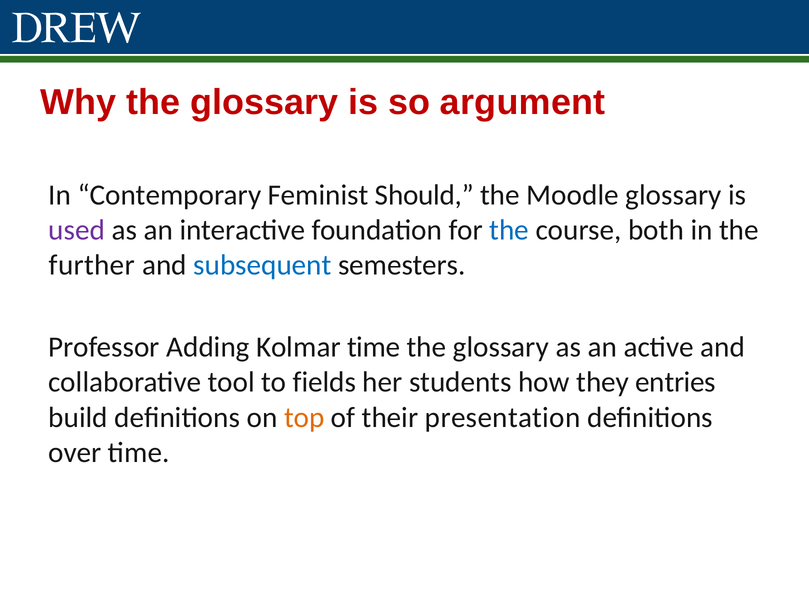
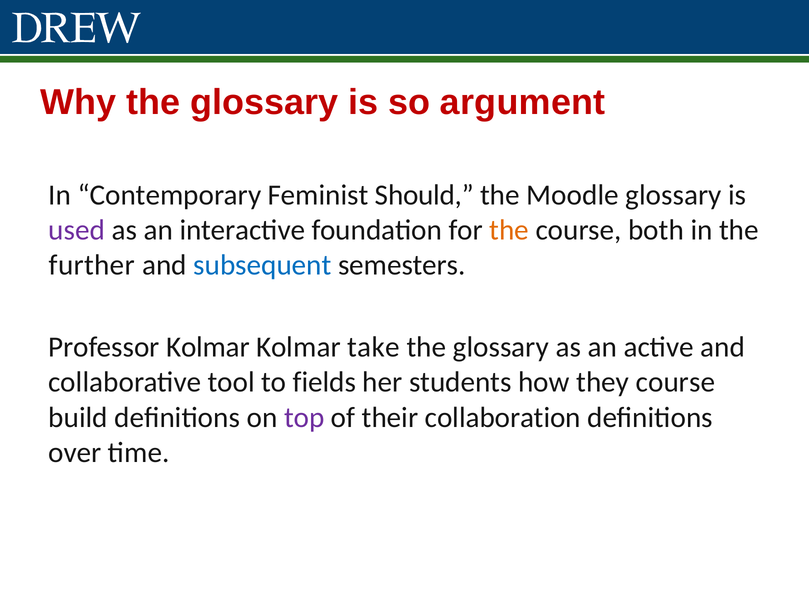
the colour: blue -> orange (509, 230)
Professor Adding: Adding -> Kolmar (208, 347)
Kolmar time: time -> take (373, 347)
they entries: entries -> course (675, 382)
top colour: orange -> purple (304, 417)
presentation: presentation -> collaboration (503, 417)
